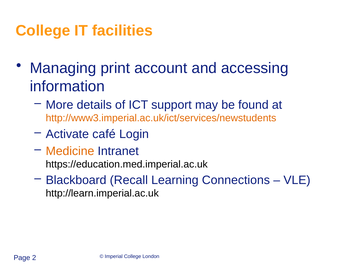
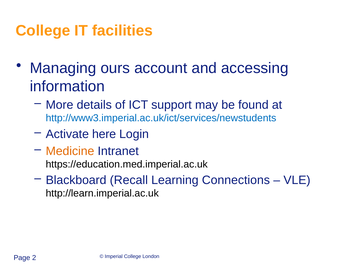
print: print -> ours (115, 68)
http://www3.imperial.ac.uk/ict/services/newstudents colour: orange -> blue (161, 118)
café: café -> here (104, 134)
